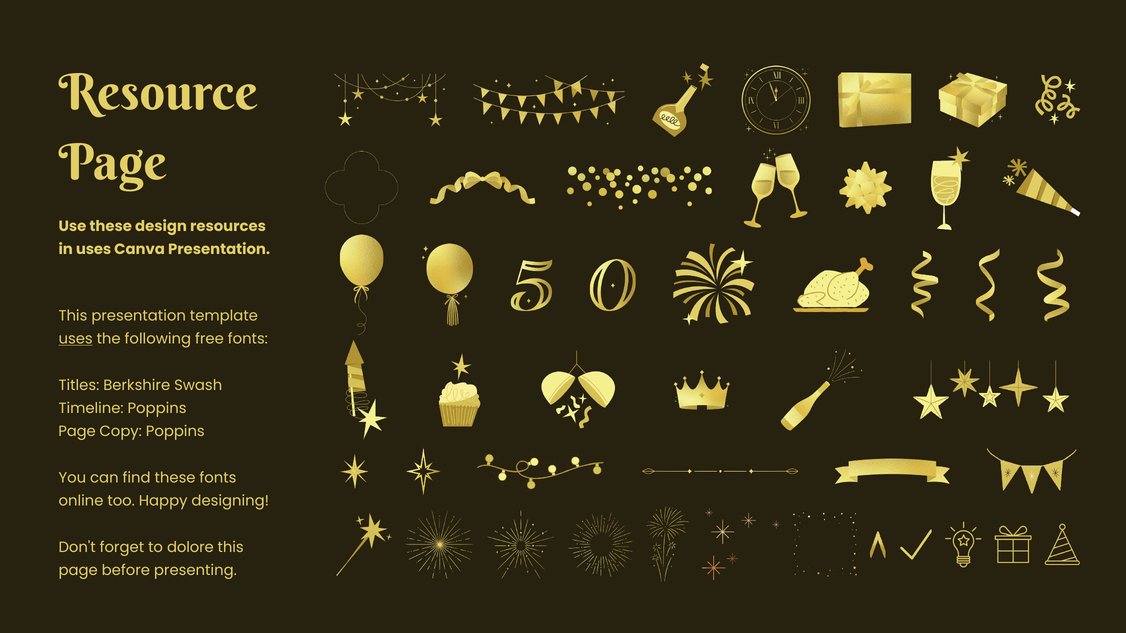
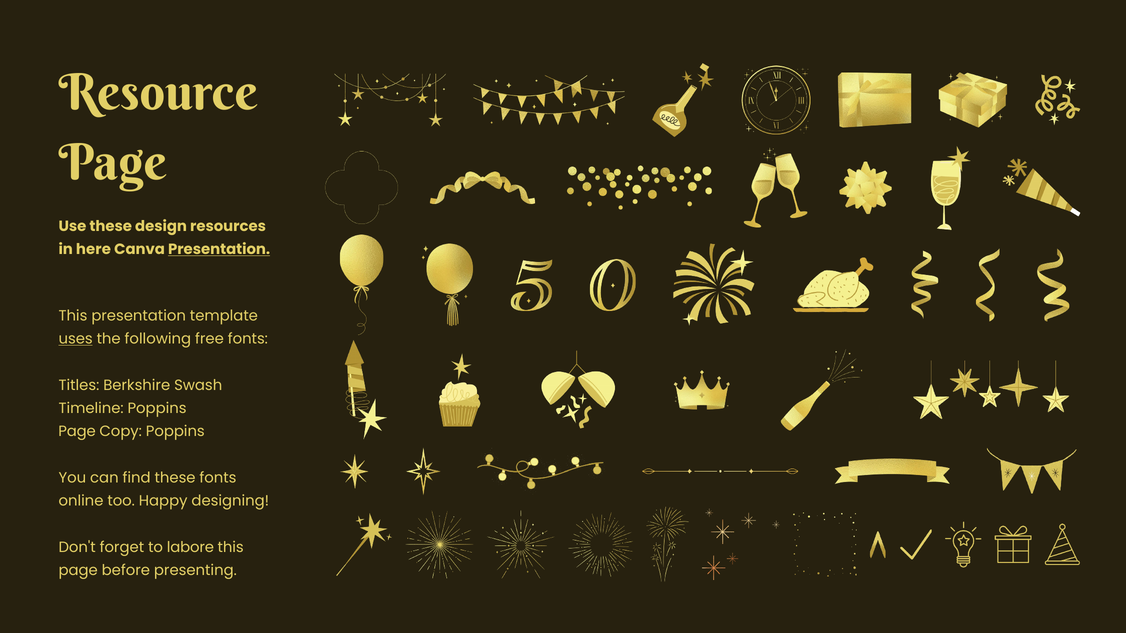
in uses: uses -> here (93, 250)
Presentation underline: none -> present (219, 250)
dolore: dolore -> labore (190, 548)
